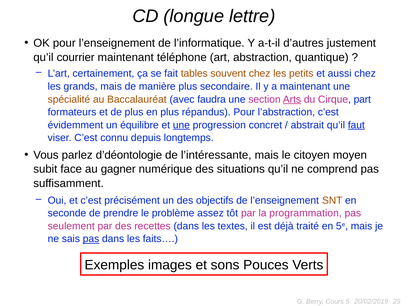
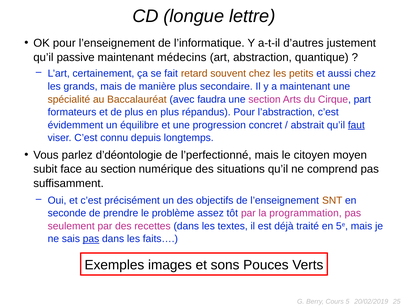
courrier: courrier -> passive (76, 57)
téléphone: téléphone -> médecins (182, 57)
tables: tables -> retard (194, 74)
Arts underline: present -> none (292, 99)
une underline: present -> none (181, 125)
l’intéressante: l’intéressante -> l’perfectionné (216, 155)
au gagner: gagner -> section (118, 169)
